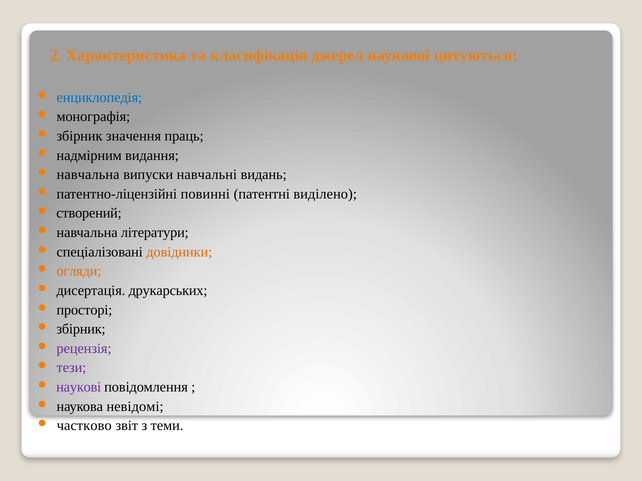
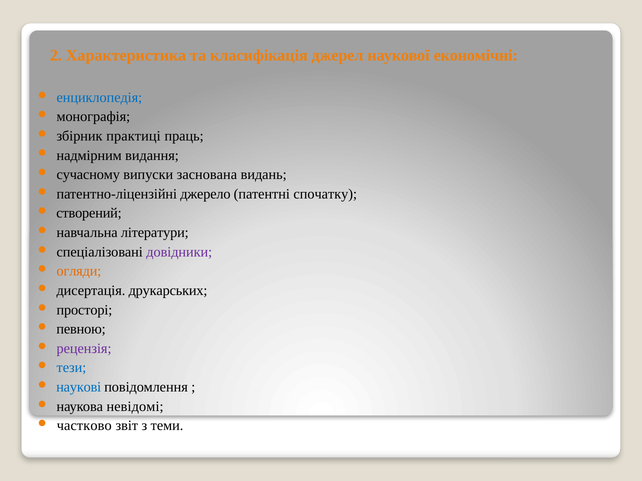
цитуються: цитуються -> економічні (476, 56)
значення: значення -> практиці (133, 136)
навчальна: навчальна -> сучасному (88, 175)
навчальні: навчальні -> заснована (207, 175)
повинні: повинні -> джерело (205, 194)
виділено: виділено -> спочатку (325, 194)
довідники colour: orange -> purple (179, 252)
збірник: збірник -> певною (81, 329)
тези colour: purple -> blue (71, 368)
наукові colour: purple -> blue (79, 387)
